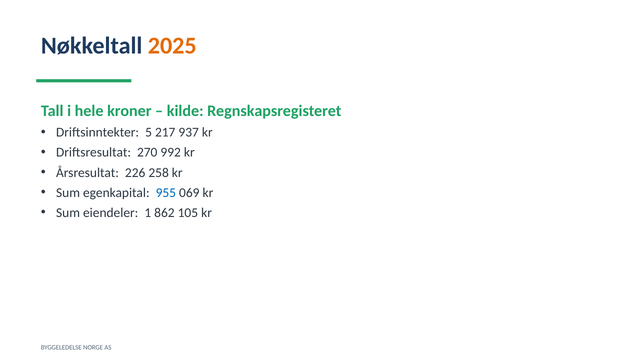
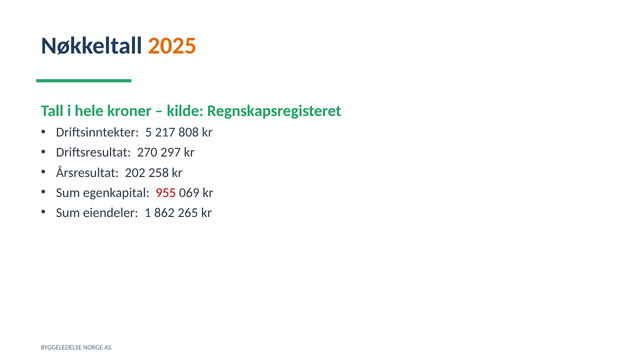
937: 937 -> 808 (189, 132)
992: 992 -> 297 (171, 153)
226: 226 -> 202 (135, 173)
955 colour: blue -> red (166, 193)
105: 105 -> 265 (188, 213)
